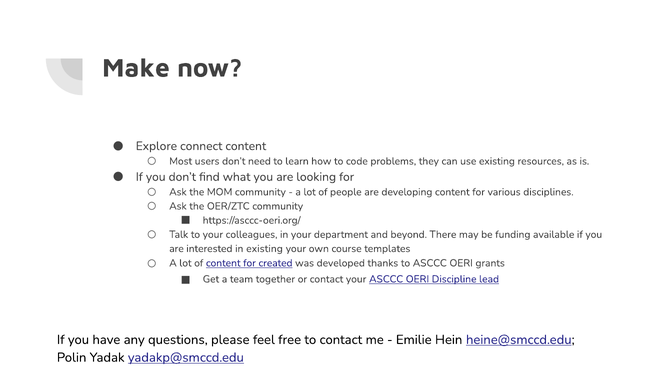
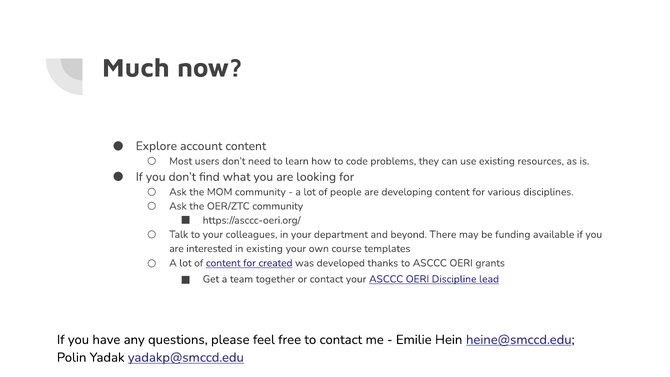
Make: Make -> Much (136, 68)
connect: connect -> account (201, 146)
